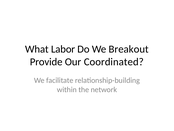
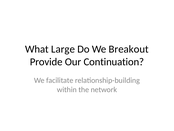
Labor: Labor -> Large (63, 49)
Coordinated: Coordinated -> Continuation (114, 62)
